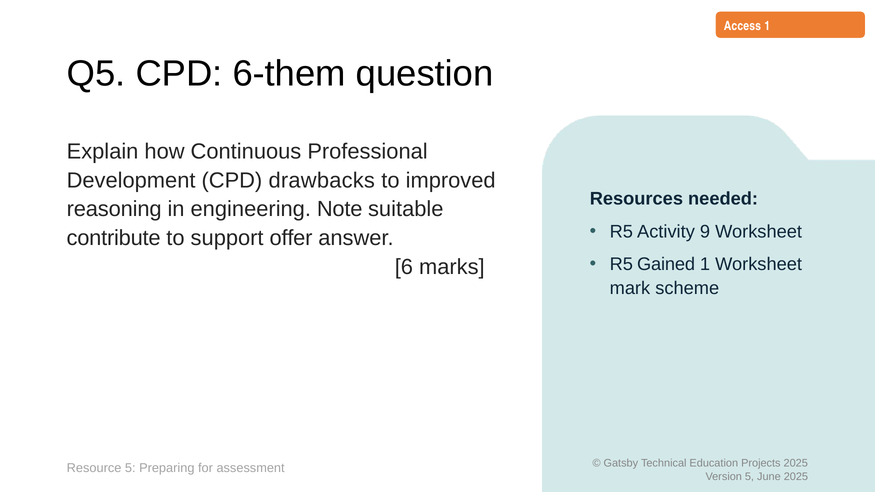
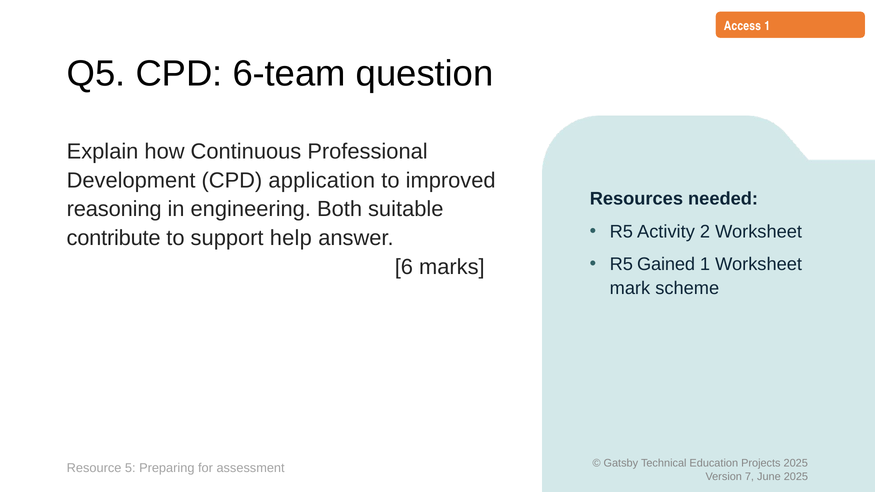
6-them: 6-them -> 6-team (289, 74)
drawbacks: drawbacks -> application (322, 180)
Note: Note -> Both (340, 209)
9: 9 -> 2 (705, 232)
offer: offer -> help (291, 238)
5: 5 -> 7 (749, 477)
